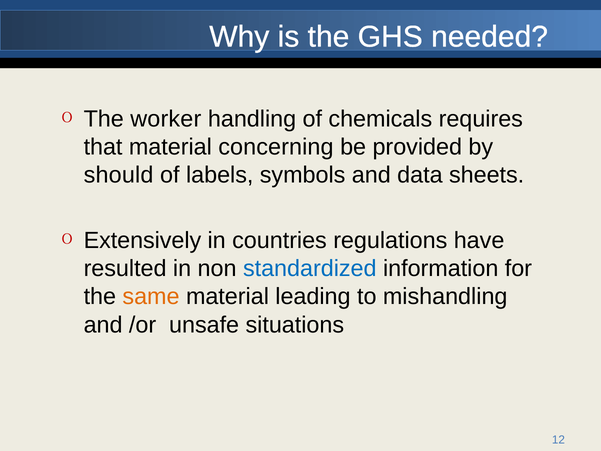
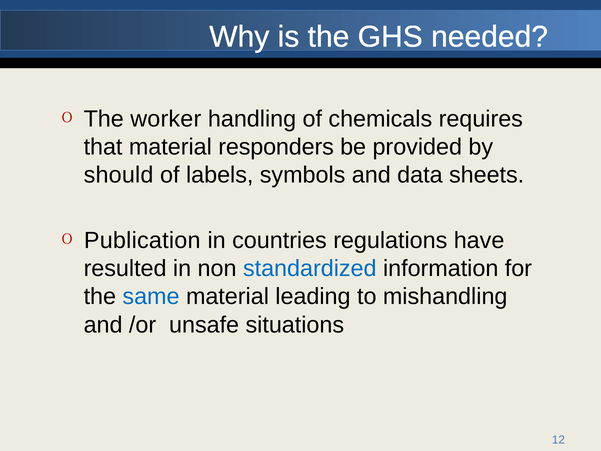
concerning: concerning -> responders (276, 147)
Extensively: Extensively -> Publication (142, 240)
same colour: orange -> blue (151, 297)
